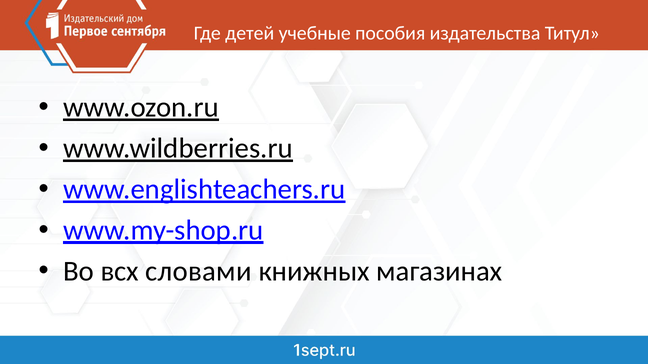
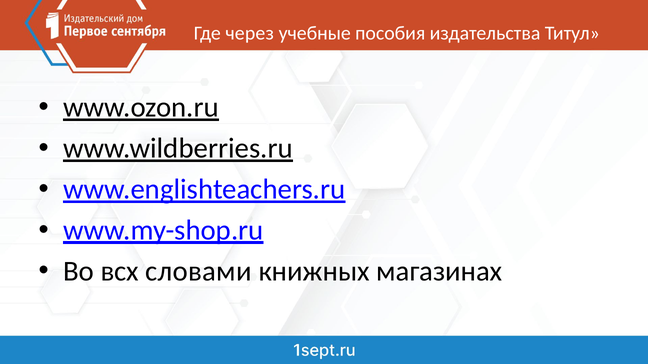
детей: детей -> через (250, 33)
